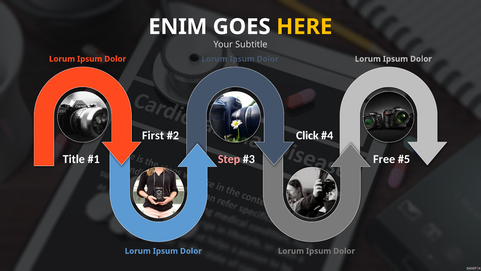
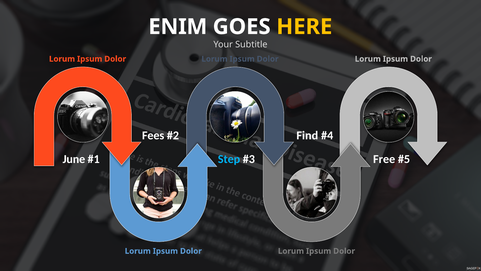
First: First -> Fees (153, 135)
Click: Click -> Find (307, 135)
Title: Title -> June (74, 159)
Step colour: pink -> light blue (229, 159)
